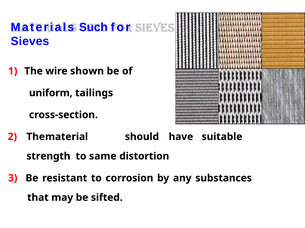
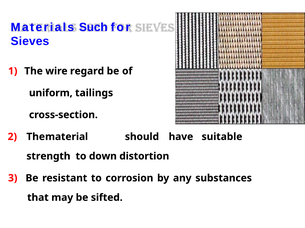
shown: shown -> regard (87, 71)
same: same -> down (103, 157)
